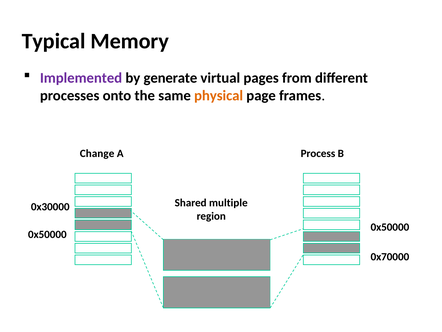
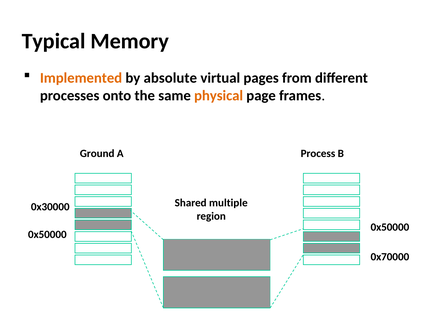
Implemented colour: purple -> orange (81, 78)
generate: generate -> absolute (170, 78)
Change: Change -> Ground (97, 153)
